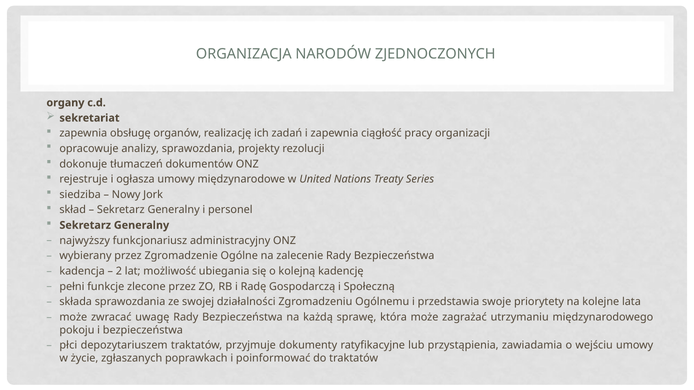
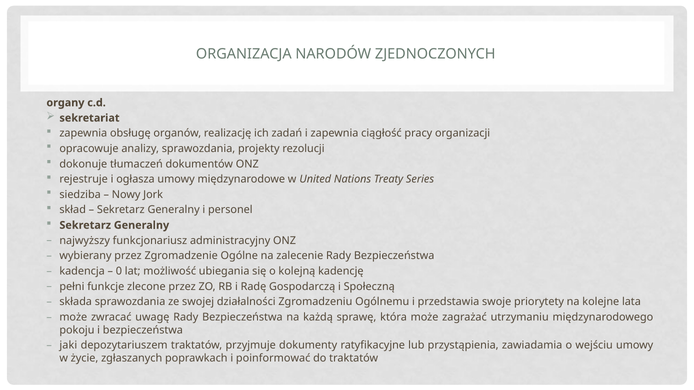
2: 2 -> 0 (119, 271)
płci: płci -> jaki (68, 346)
